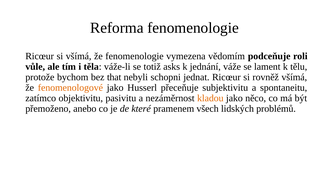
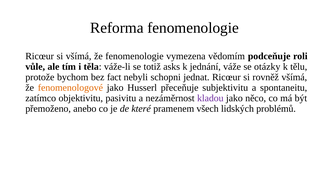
lament: lament -> otázky (267, 67)
that: that -> fact (114, 77)
kladou colour: orange -> purple (210, 98)
